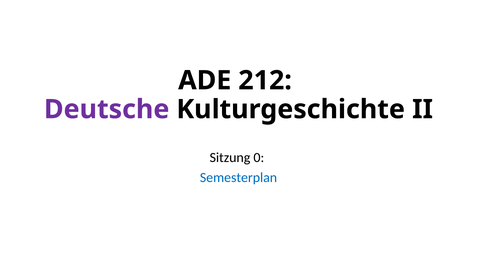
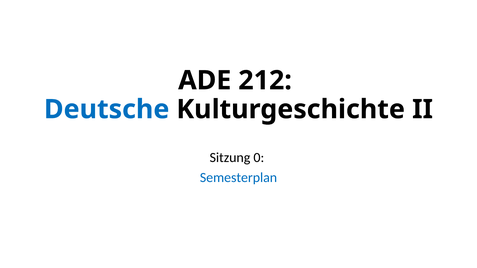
Deutsche colour: purple -> blue (107, 109)
